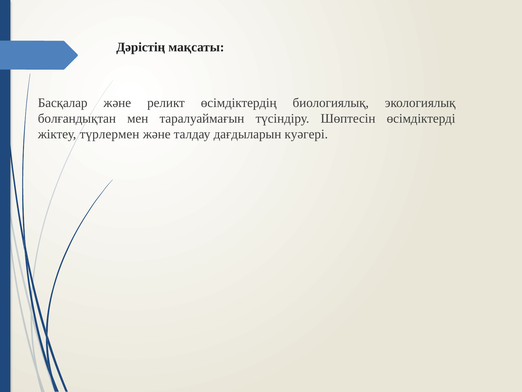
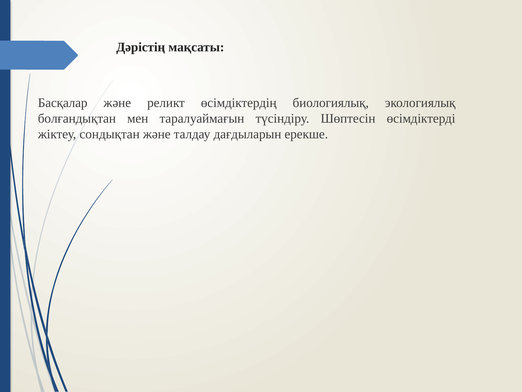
түрлермен: түрлермен -> сондықтан (110, 134)
куәгері: куәгері -> ерекше (306, 134)
